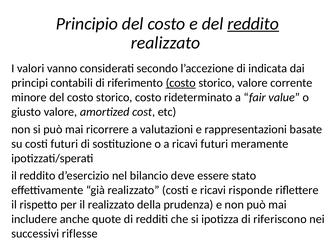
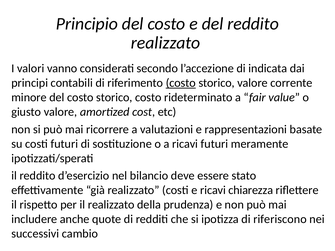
reddito underline: present -> none (253, 24)
risponde: risponde -> chiarezza (251, 190)
riflesse: riflesse -> cambio (80, 234)
